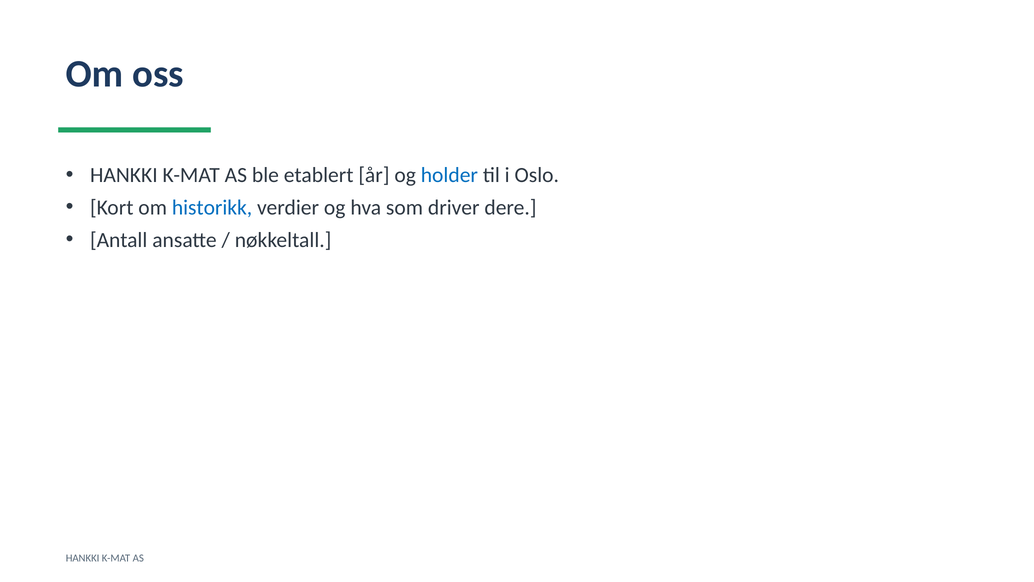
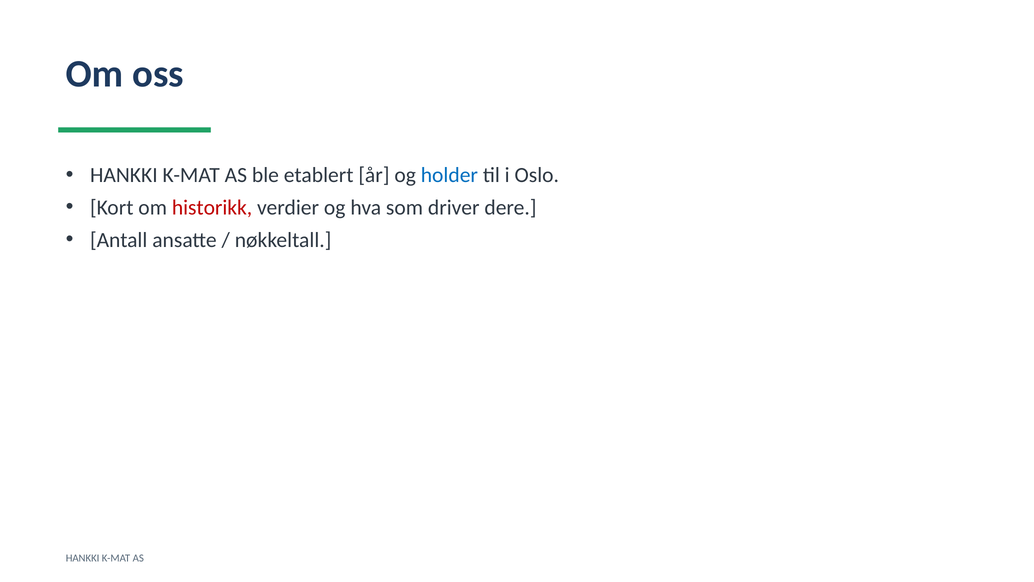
historikk colour: blue -> red (212, 207)
